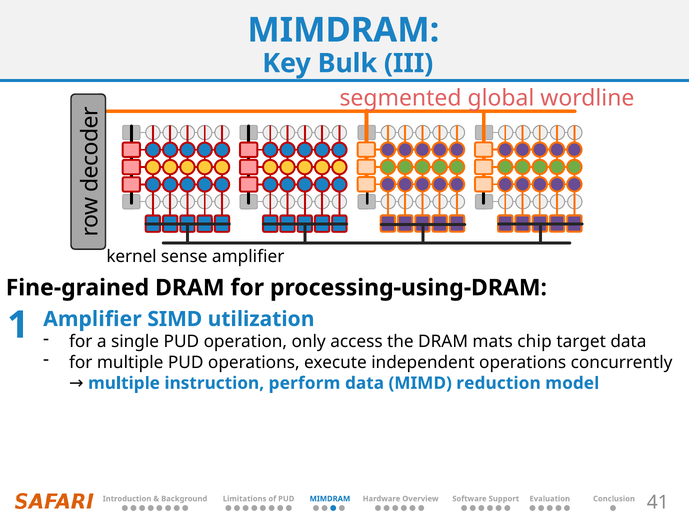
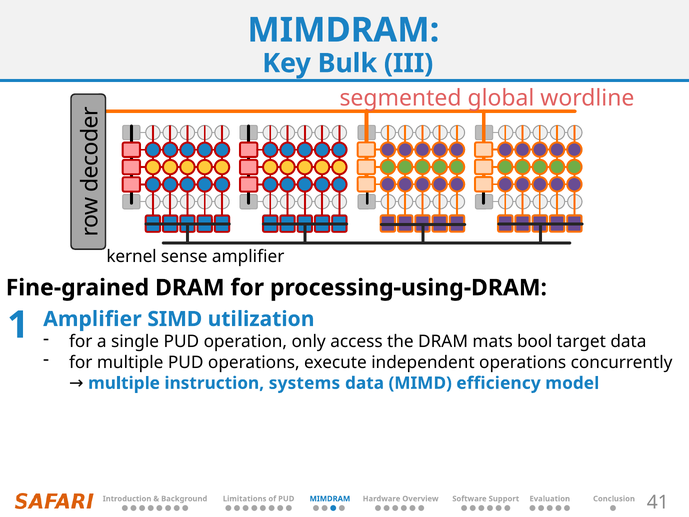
chip: chip -> bool (535, 342)
perform: perform -> systems (304, 383)
reduction: reduction -> efficiency (499, 383)
